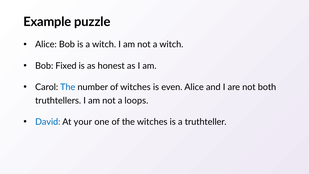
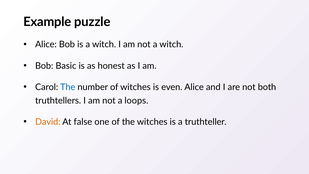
Fixed: Fixed -> Basic (66, 66)
David colour: blue -> orange (48, 122)
your: your -> false (83, 122)
